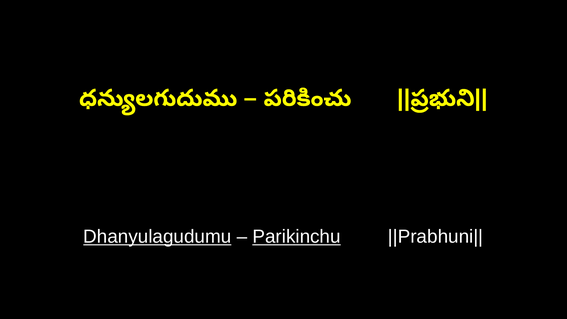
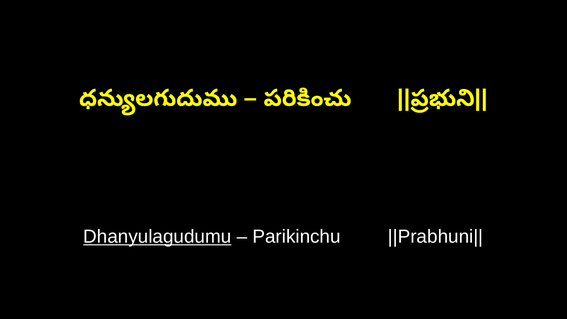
Parikinchu underline: present -> none (297, 237)
